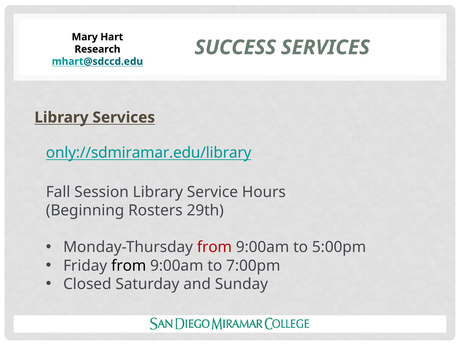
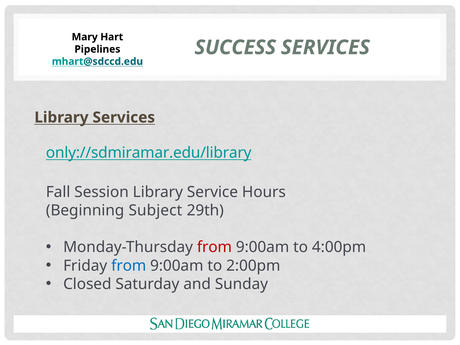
Research: Research -> Pipelines (97, 49)
Rosters: Rosters -> Subject (155, 210)
5:00pm: 5:00pm -> 4:00pm (339, 247)
from colour: black -> blue (129, 266)
7:00pm: 7:00pm -> 2:00pm (253, 266)
